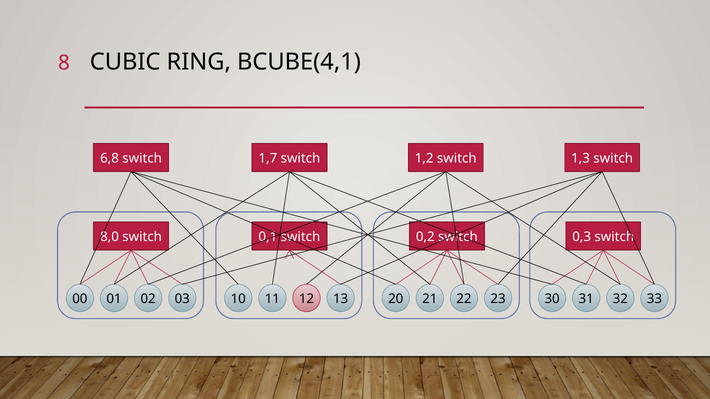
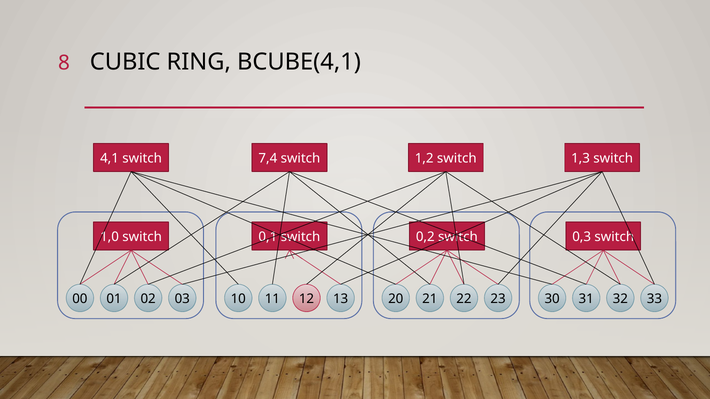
6,8: 6,8 -> 4,1 (110, 159)
1,7: 1,7 -> 7,4 (268, 159)
8,0: 8,0 -> 1,0 (110, 237)
